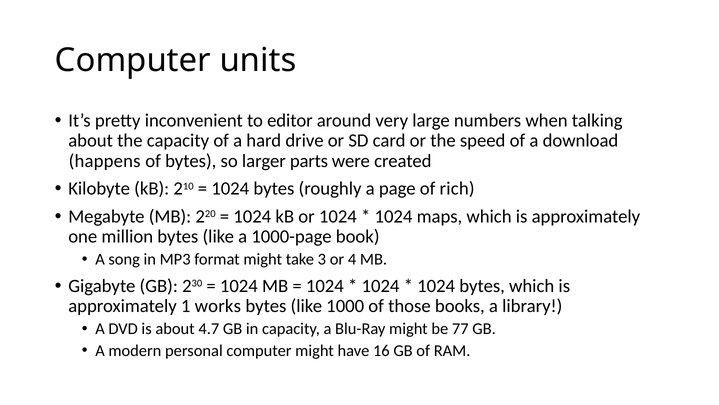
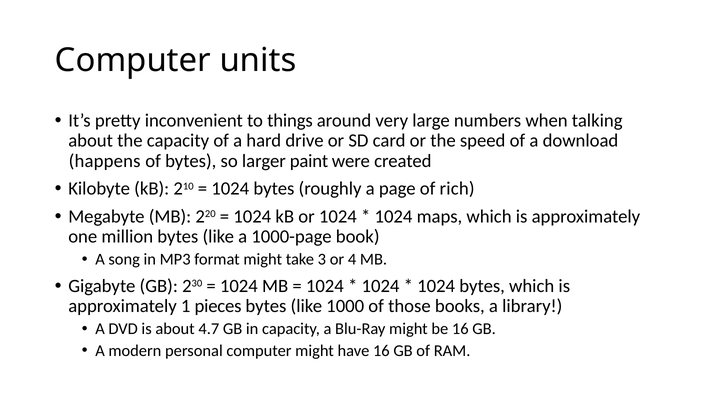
editor: editor -> things (290, 120)
parts: parts -> paint (309, 161)
works: works -> pieces (218, 306)
be 77: 77 -> 16 (460, 329)
